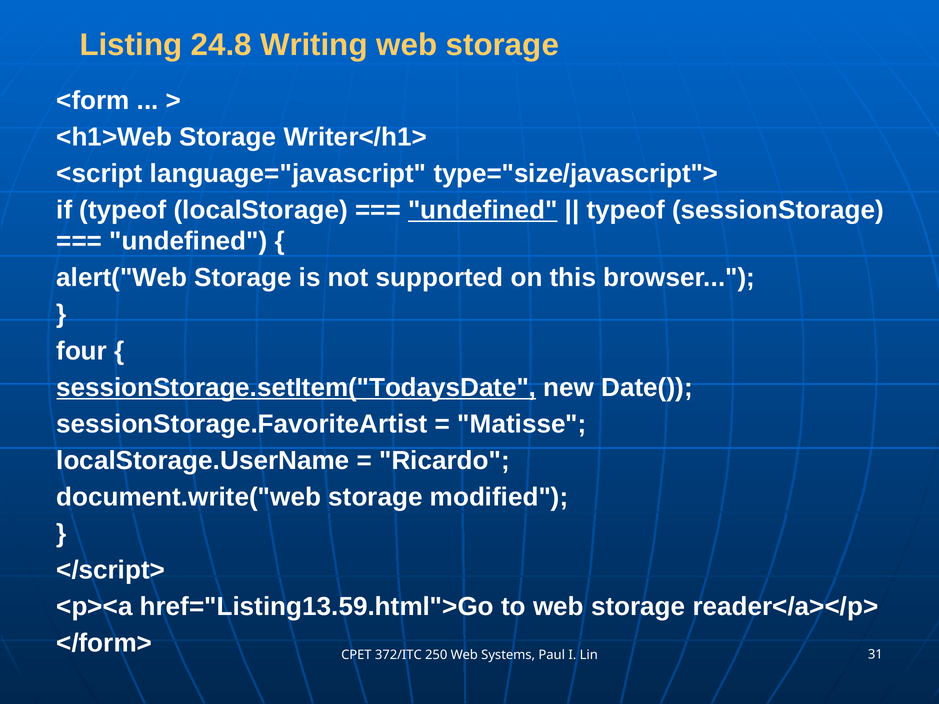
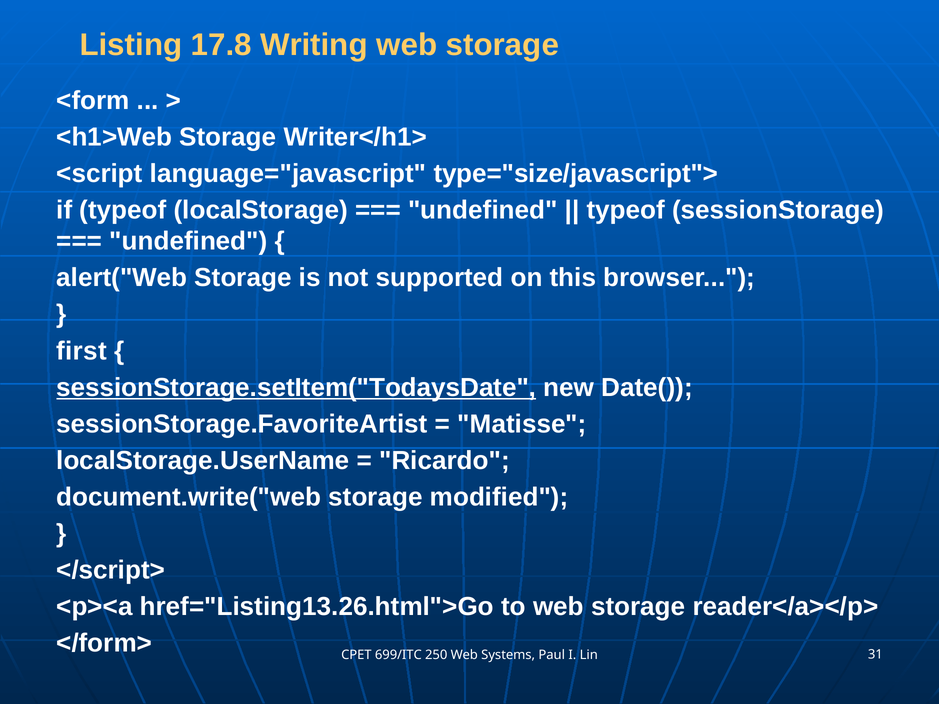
24.8: 24.8 -> 17.8 (221, 45)
undefined underline: present -> none (483, 210)
four: four -> first (82, 351)
href="Listing13.59.html">Go: href="Listing13.59.html">Go -> href="Listing13.26.html">Go (317, 607)
372/ITC: 372/ITC -> 699/ITC (398, 655)
